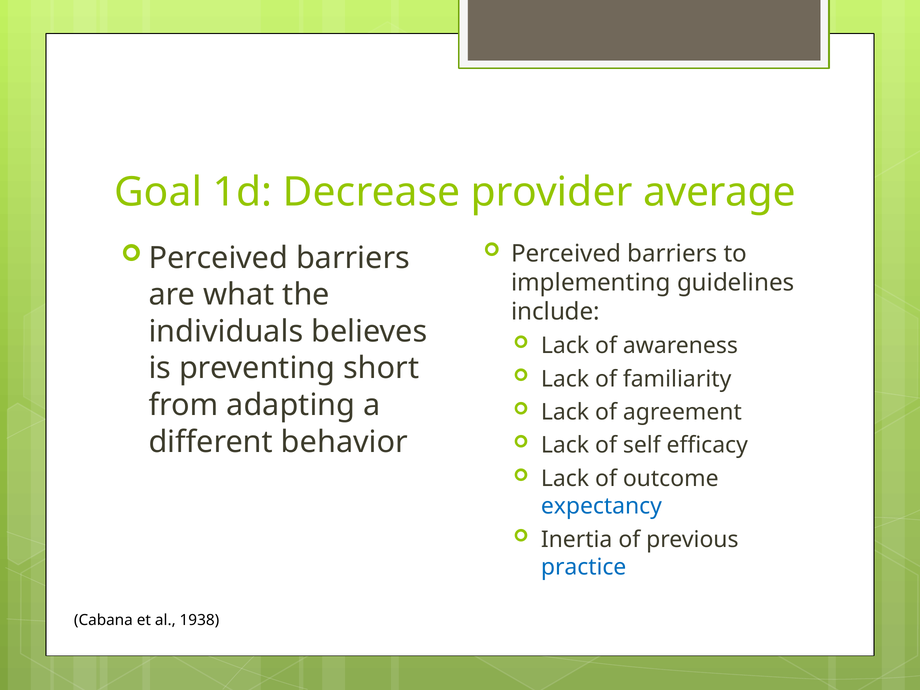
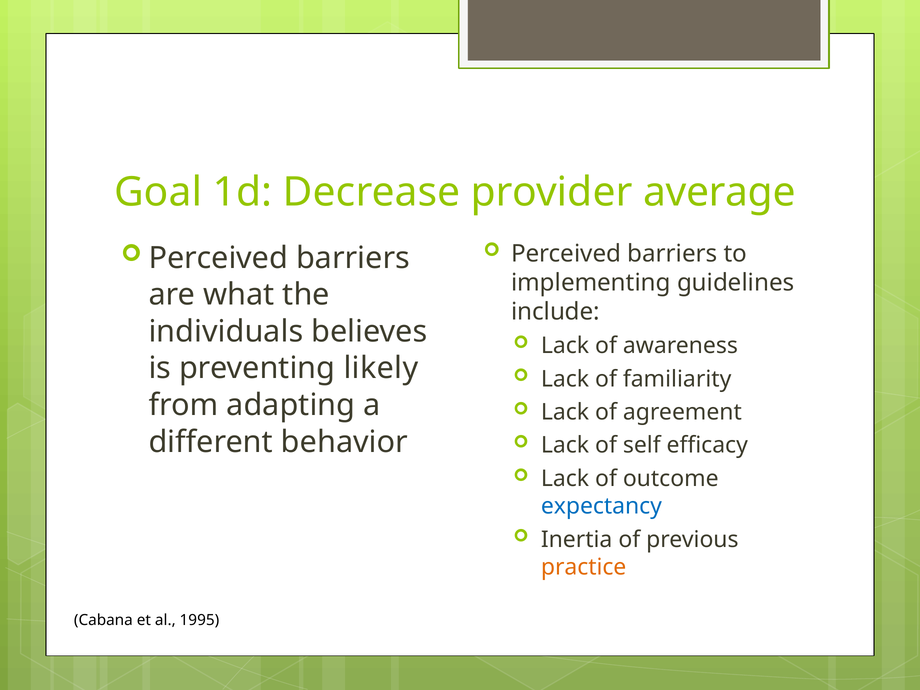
short: short -> likely (381, 368)
practice colour: blue -> orange (584, 567)
1938: 1938 -> 1995 (199, 620)
